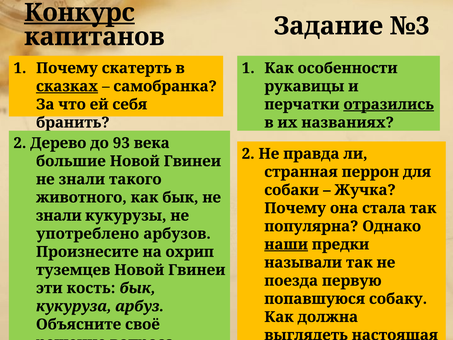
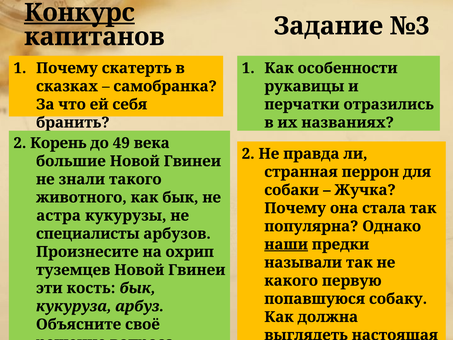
сказках underline: present -> none (67, 86)
отразились underline: present -> none (389, 104)
Дерево: Дерево -> Корень (58, 143)
93: 93 -> 49 (121, 143)
знали: знали -> астра (59, 215)
употреблено: употреблено -> специалисты (88, 234)
поезда: поезда -> какого (291, 281)
